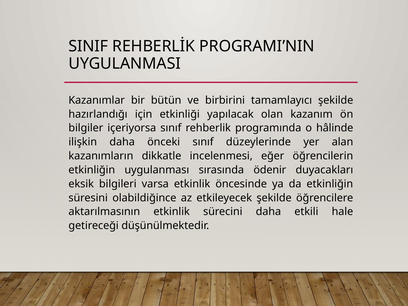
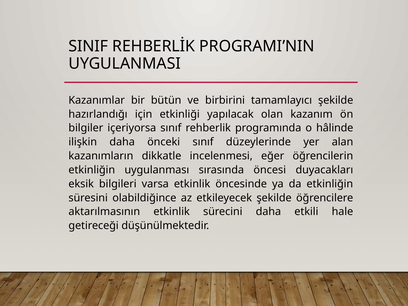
ödenir: ödenir -> öncesi (270, 170)
